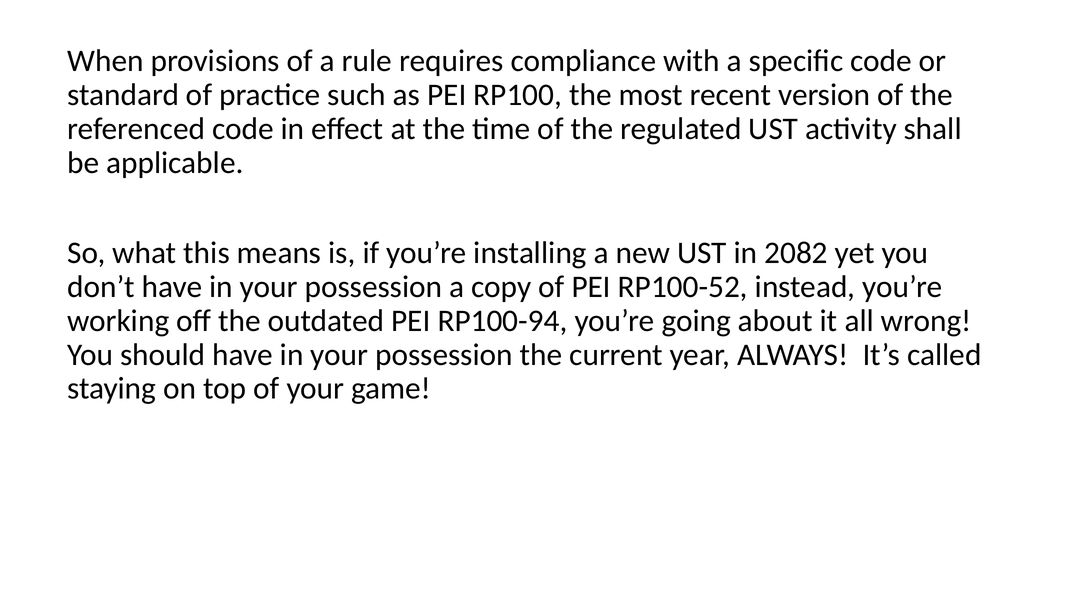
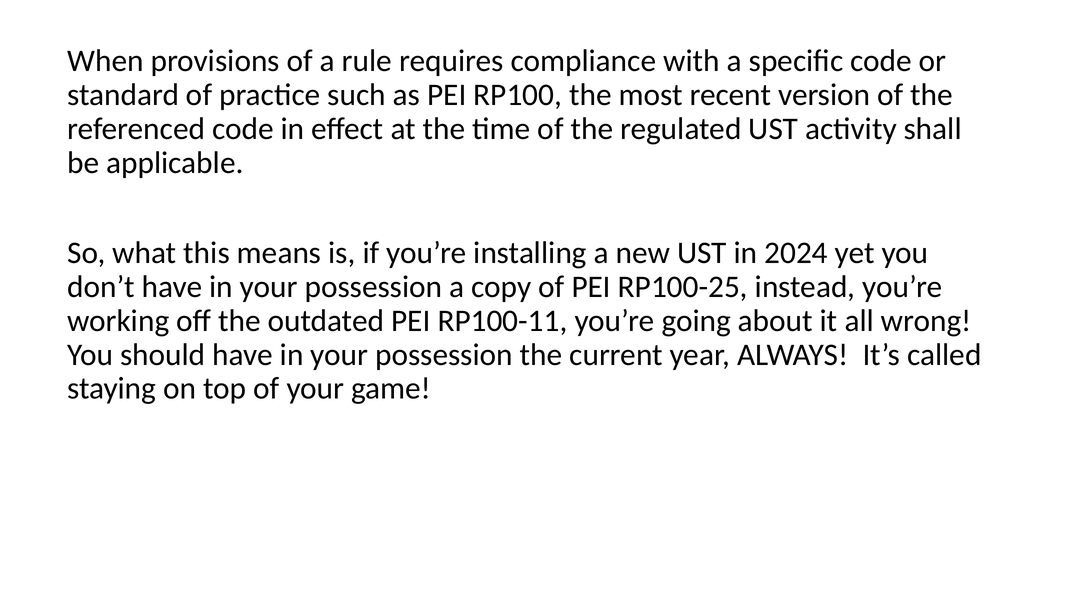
2082: 2082 -> 2024 (796, 253)
RP100-52: RP100-52 -> RP100-25 (683, 287)
RP100-94: RP100-94 -> RP100-11 (502, 321)
